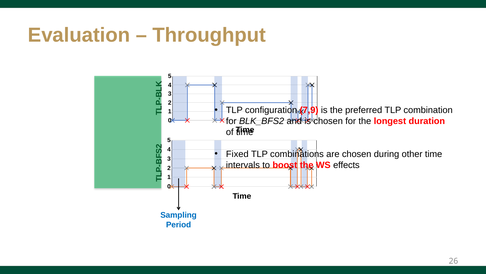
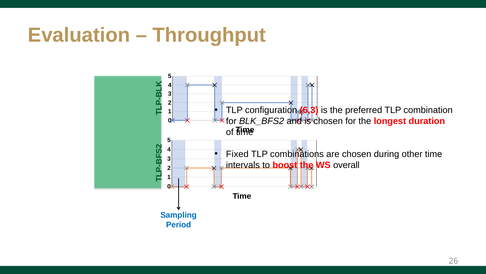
7,9: 7,9 -> 6,3 (309, 110)
effects: effects -> overall (346, 165)
